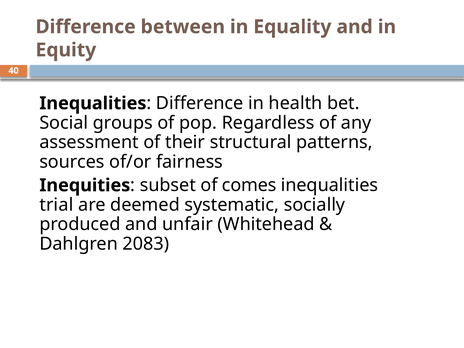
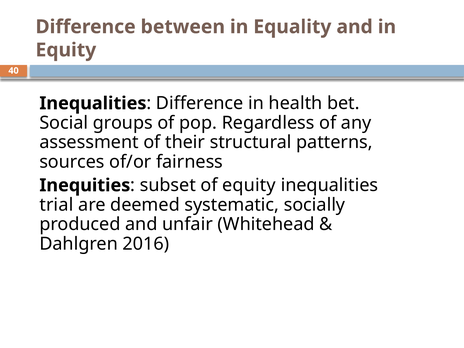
of comes: comes -> equity (249, 185)
2083: 2083 -> 2016 (146, 244)
